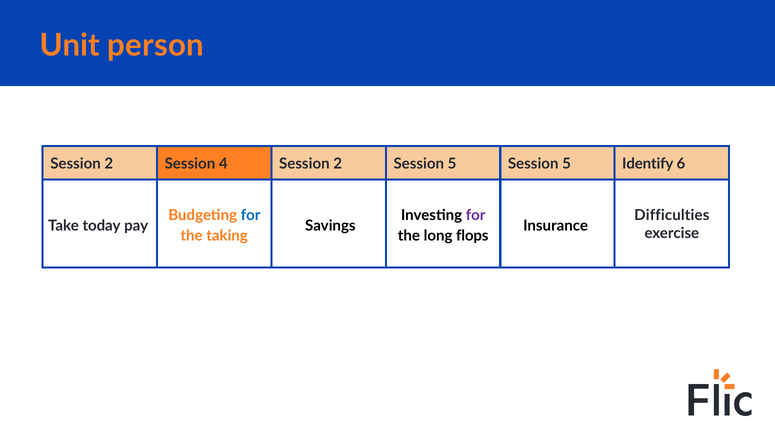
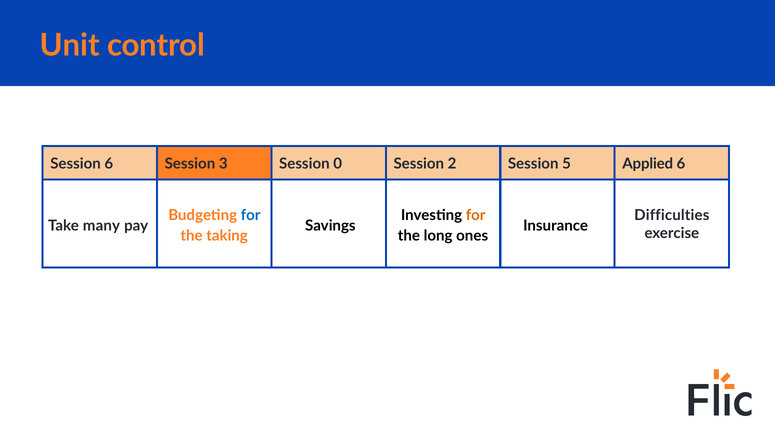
person: person -> control (156, 46)
2: 2 -> 6 (109, 164)
4: 4 -> 3 (223, 164)
2: 2 -> 0 (338, 164)
5: 5 -> 2 (452, 164)
Identify: Identify -> Applied (648, 164)
for colour: purple -> orange (476, 215)
today: today -> many (101, 226)
flops: flops -> ones (472, 236)
